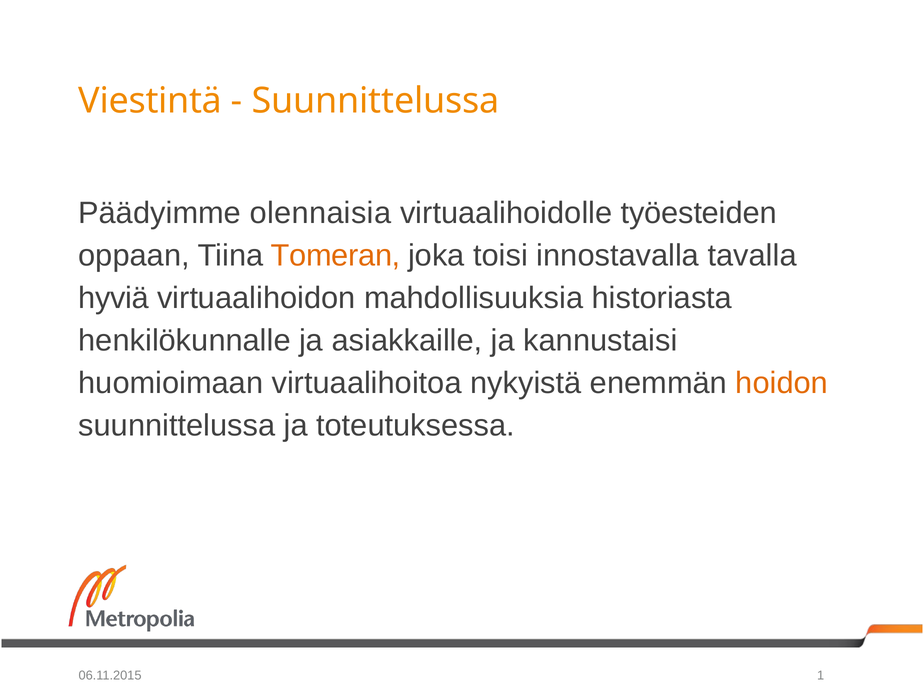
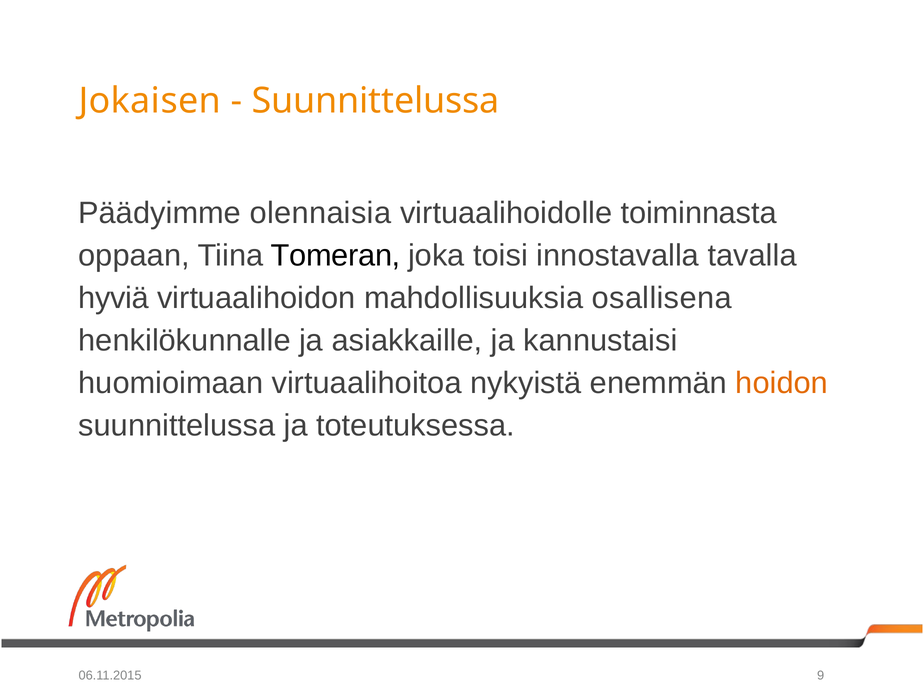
Viestintä: Viestintä -> Jokaisen (150, 101)
työesteiden: työesteiden -> toiminnasta (699, 213)
Tomeran colour: orange -> black (336, 255)
historiasta: historiasta -> osallisena (662, 298)
1: 1 -> 9 (821, 675)
